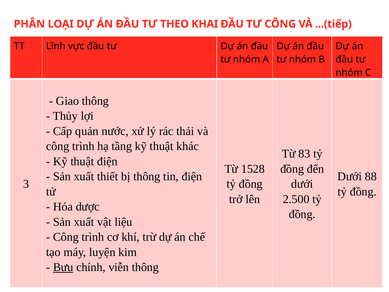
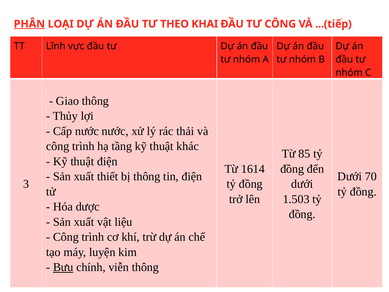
PHÂN underline: none -> present (29, 24)
Cấp quản: quản -> nước (87, 131)
83: 83 -> 85 (304, 154)
1528: 1528 -> 1614 (253, 169)
88: 88 -> 70 (371, 176)
2.500: 2.500 -> 1.503 (296, 199)
